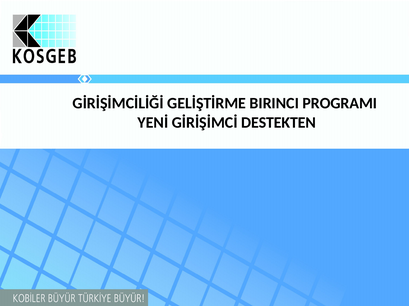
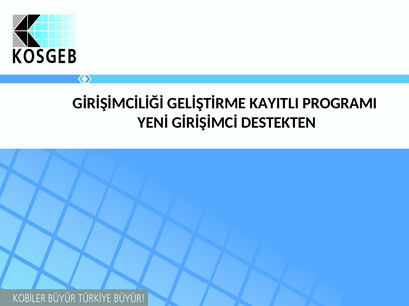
BIRINCI: BIRINCI -> KAYITLI (274, 103)
